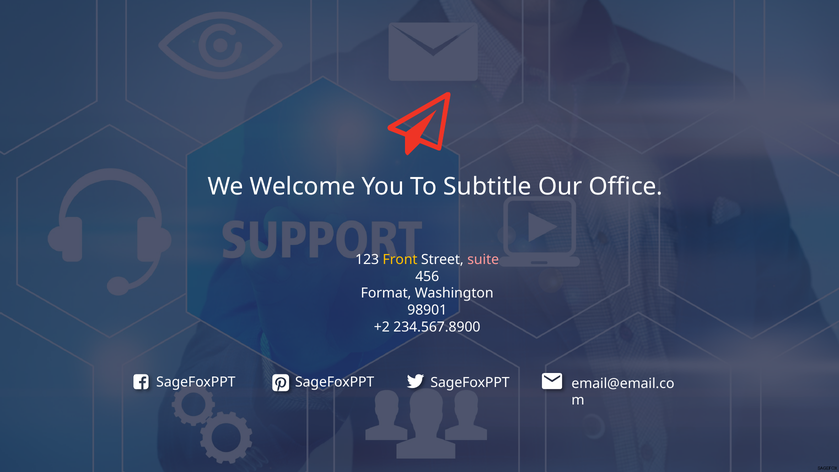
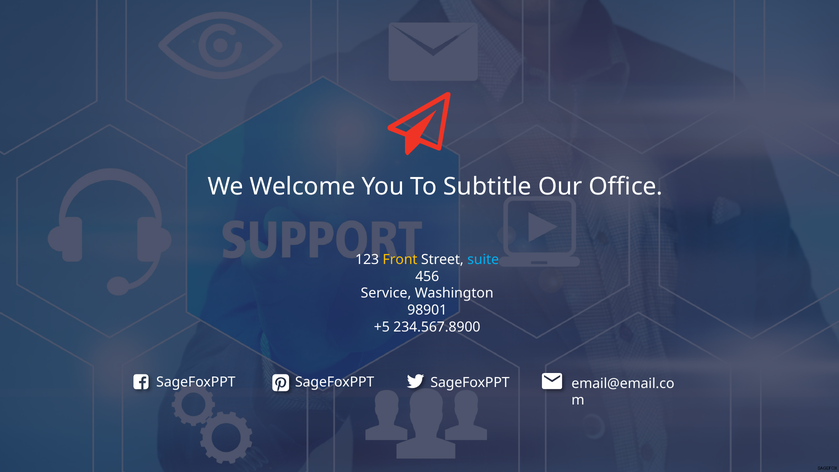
suite colour: pink -> light blue (483, 260)
Format: Format -> Service (386, 293)
+2: +2 -> +5 (382, 327)
